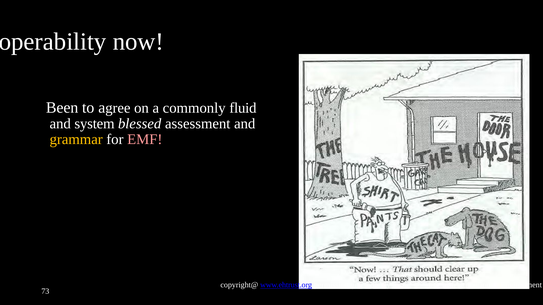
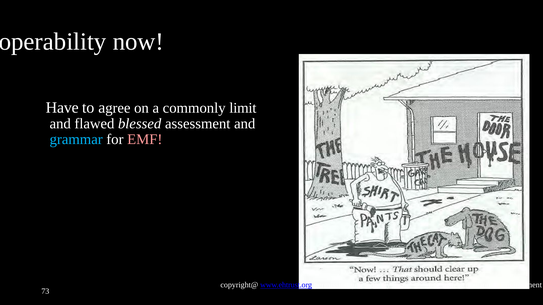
Been: Been -> Have (62, 108)
fluid: fluid -> limit (243, 108)
system: system -> flawed (94, 124)
grammar colour: yellow -> light blue (76, 140)
